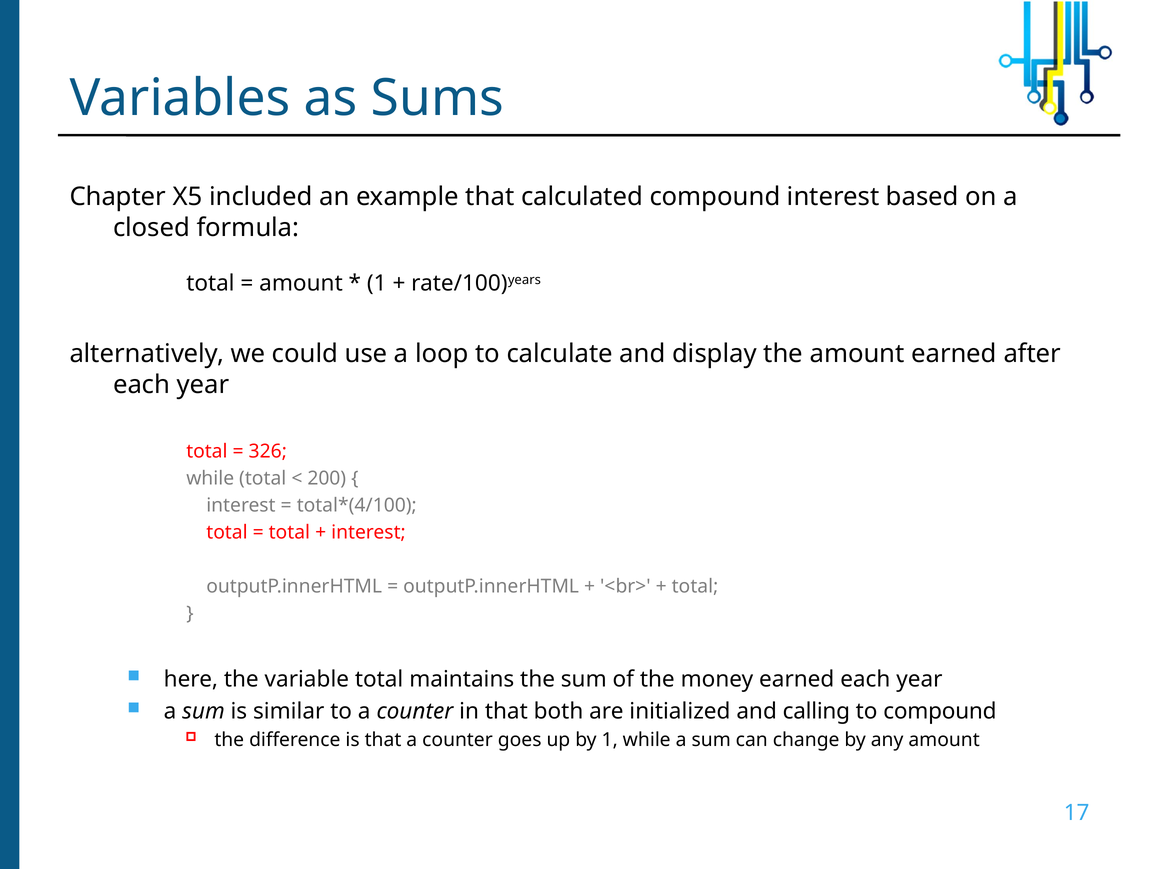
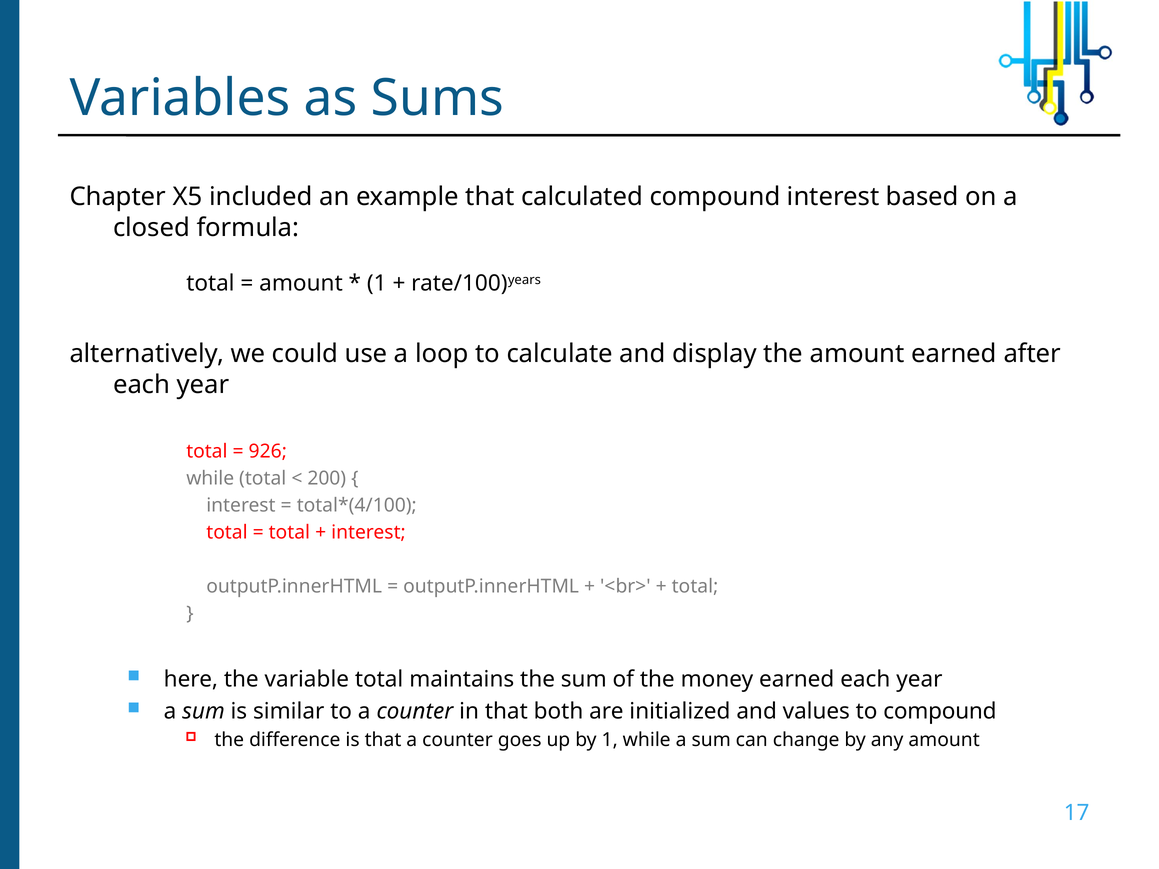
326: 326 -> 926 (268, 451)
calling: calling -> values (816, 711)
